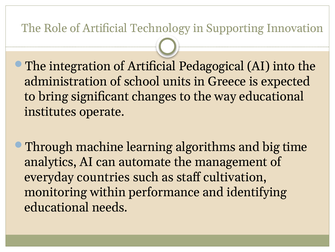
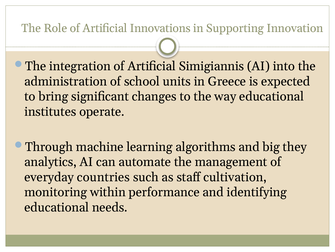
Technology: Technology -> Innovations (160, 28)
Pedagogical: Pedagogical -> Simigiannis (211, 66)
time: time -> they (295, 146)
